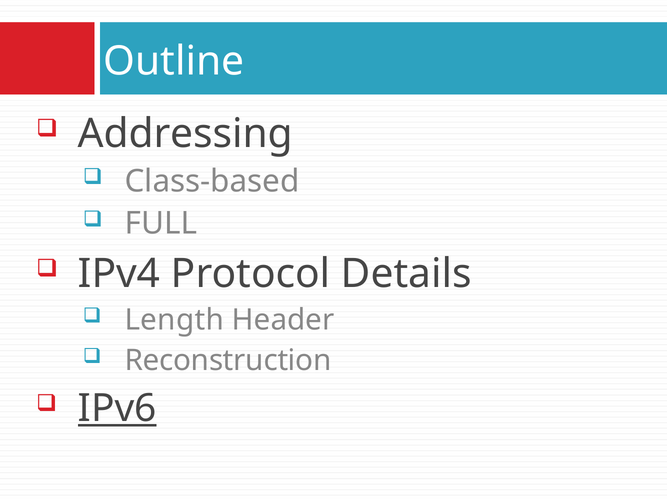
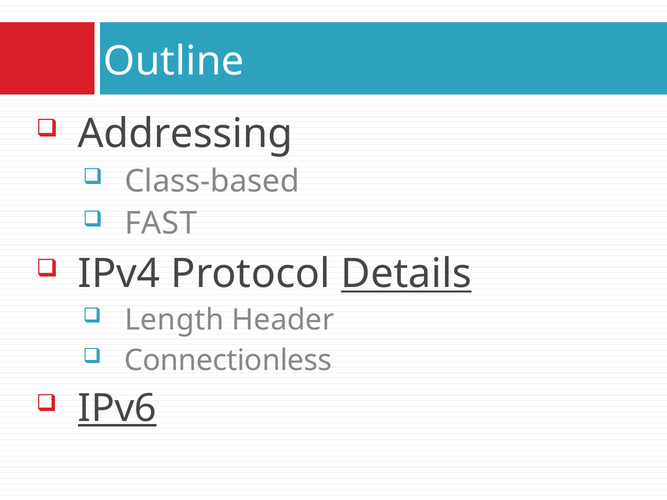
FULL: FULL -> FAST (161, 224)
Details underline: none -> present (406, 274)
Reconstruction: Reconstruction -> Connectionless (228, 360)
